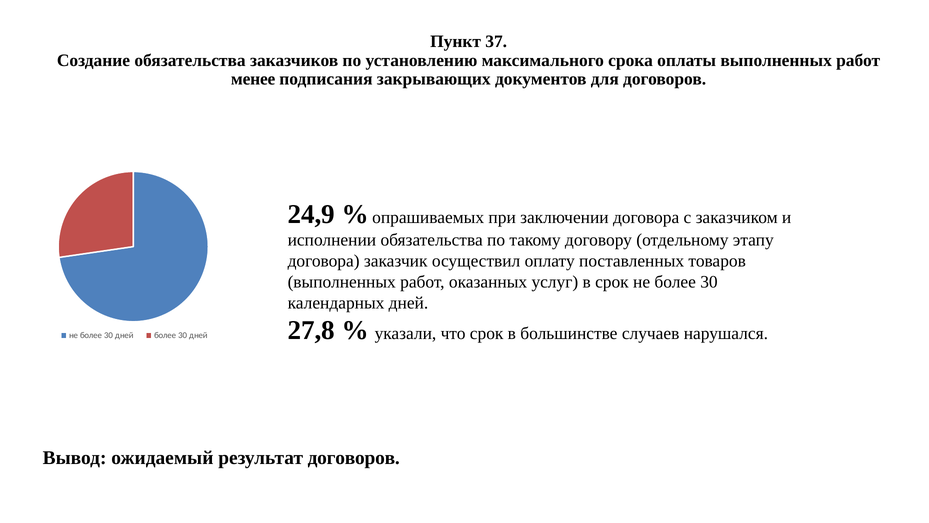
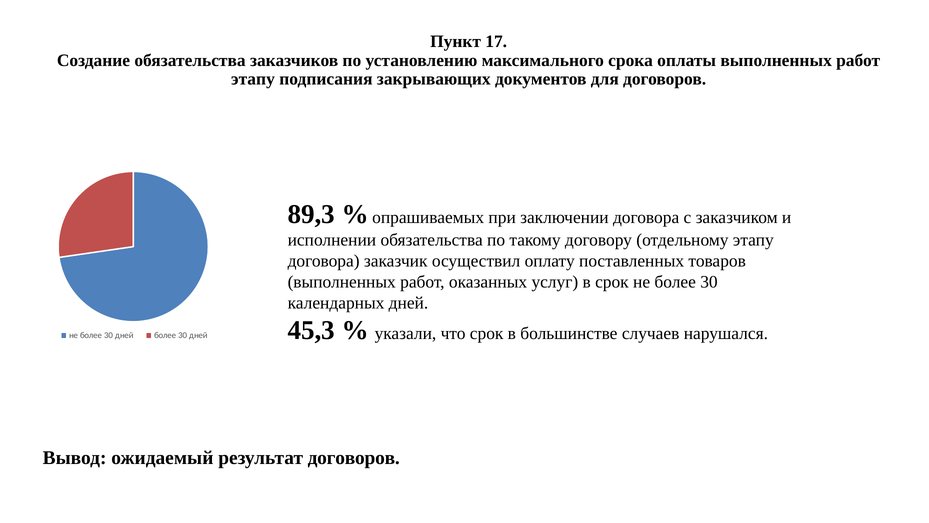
37: 37 -> 17 (496, 41)
менее: менее -> этапу (253, 79)
24,9: 24,9 -> 89,3 (311, 214)
27,8: 27,8 -> 45,3 (311, 330)
